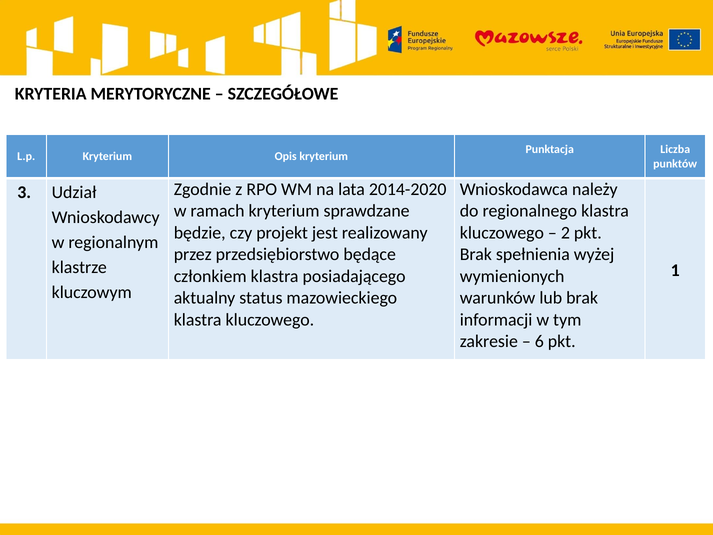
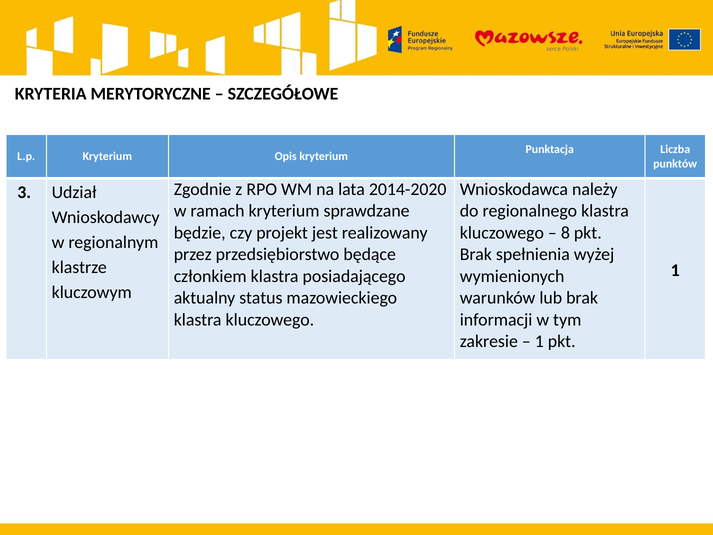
2: 2 -> 8 (565, 233)
6: 6 -> 1 (539, 341)
